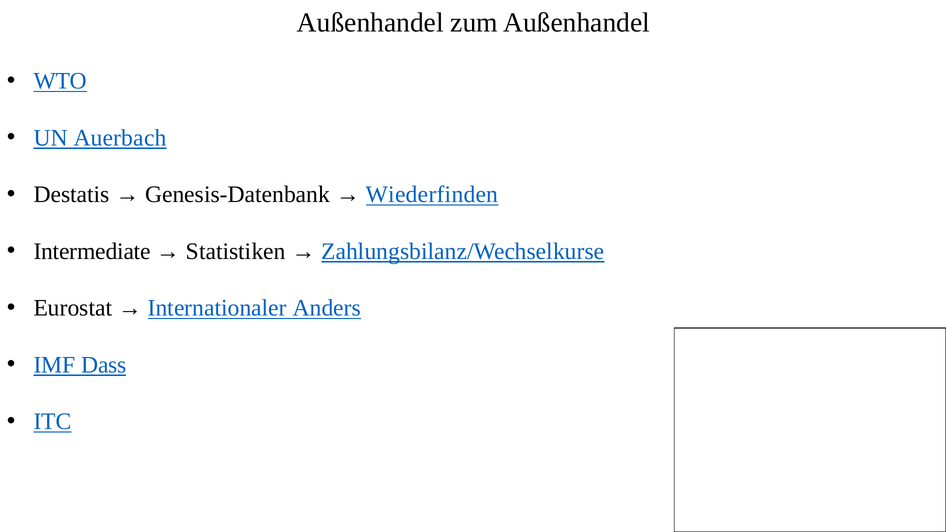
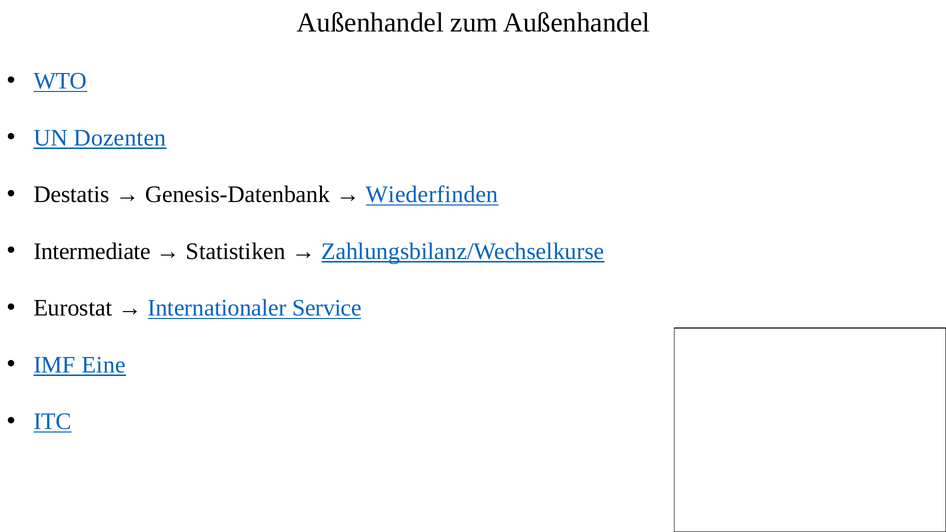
Auerbach: Auerbach -> Dozenten (120, 138)
Anders: Anders -> Service (327, 308)
Dass: Dass -> Eine (104, 365)
